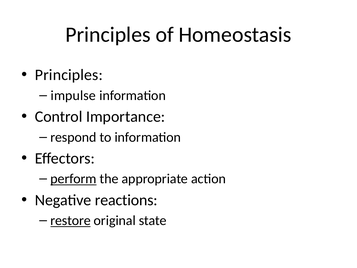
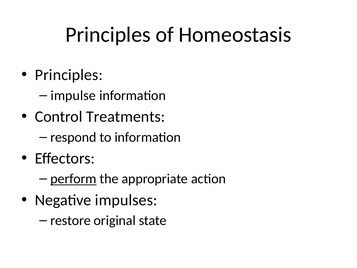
Importance: Importance -> Treatments (126, 117)
reactions: reactions -> impulses (126, 200)
restore underline: present -> none (71, 220)
